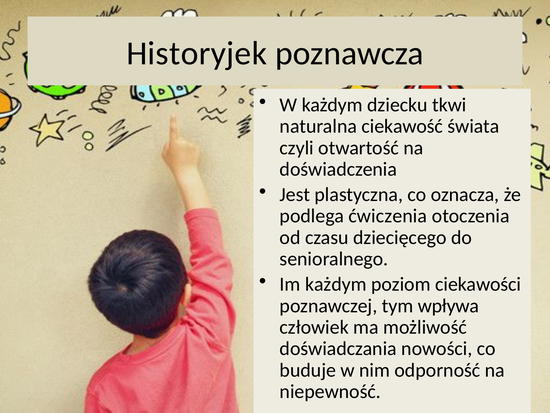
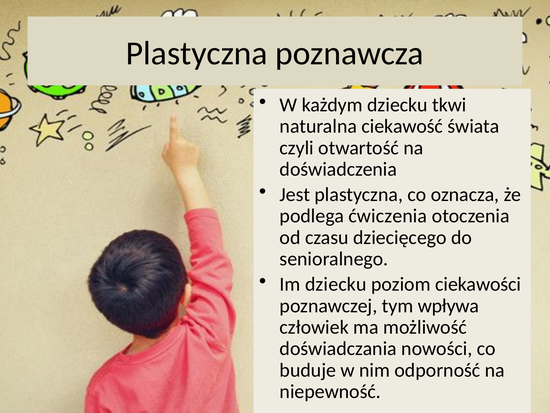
Historyjek: Historyjek -> Plastyczna (197, 53)
Im każdym: każdym -> dziecku (336, 284)
